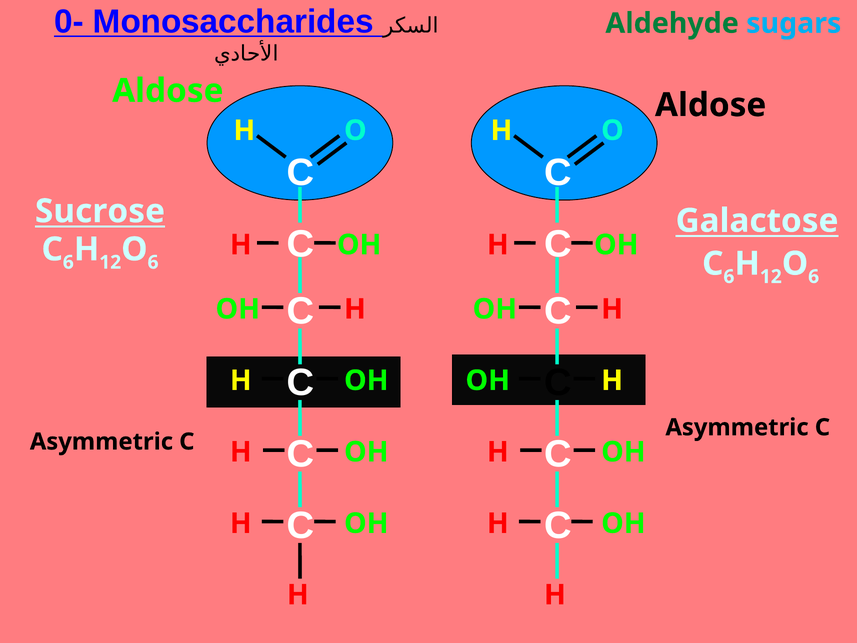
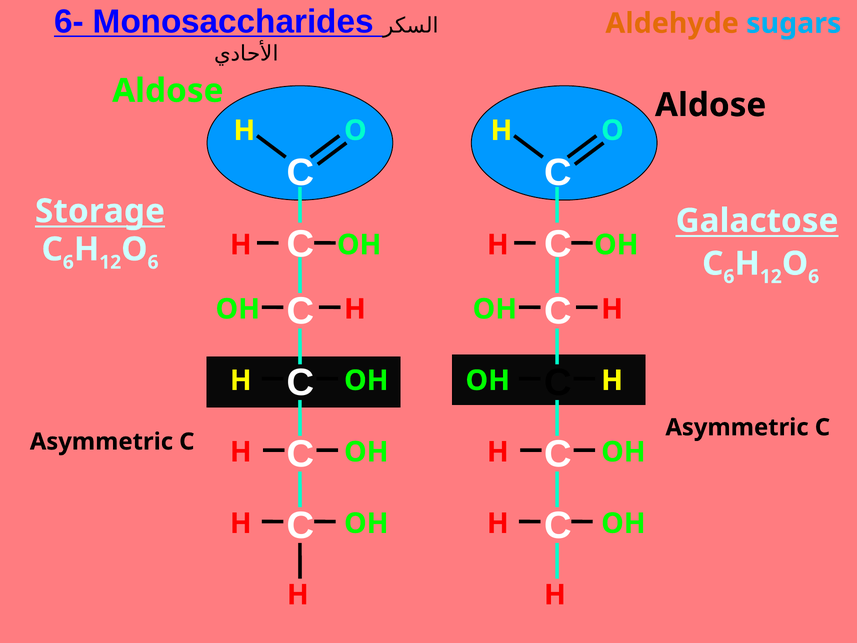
0-: 0- -> 6- (69, 22)
Aldehyde colour: green -> orange (672, 23)
Sucrose: Sucrose -> Storage (100, 211)
